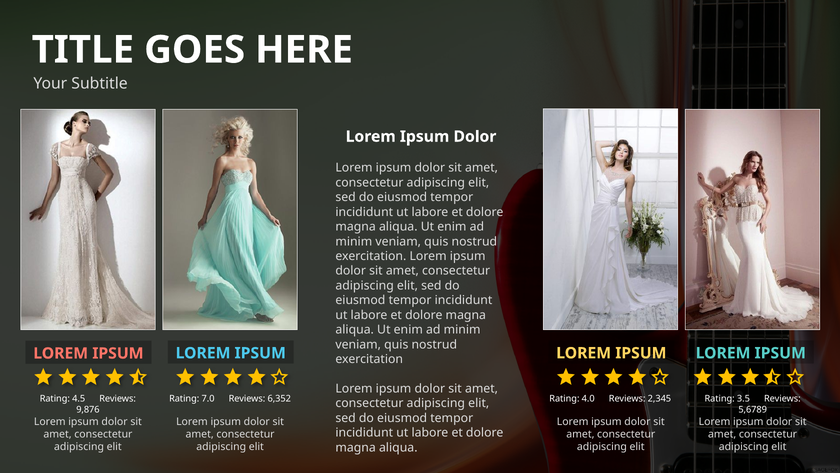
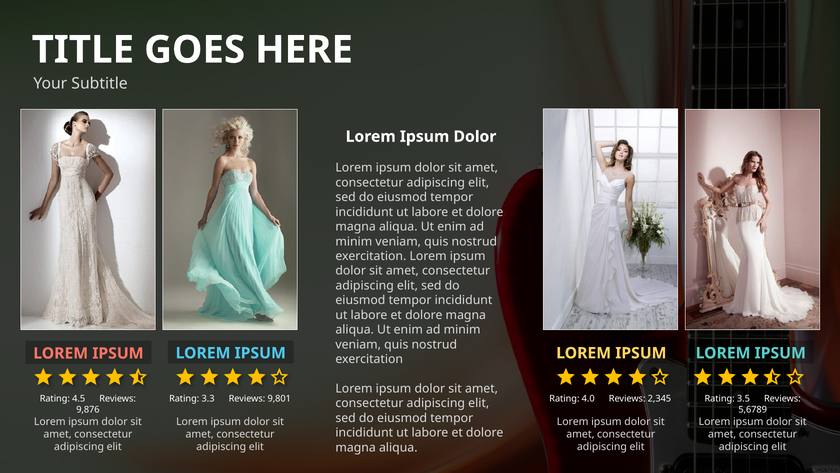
7.0: 7.0 -> 3.3 (208, 398)
6,352: 6,352 -> 9,801 (279, 398)
